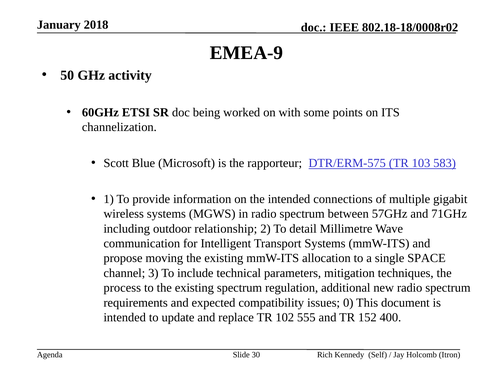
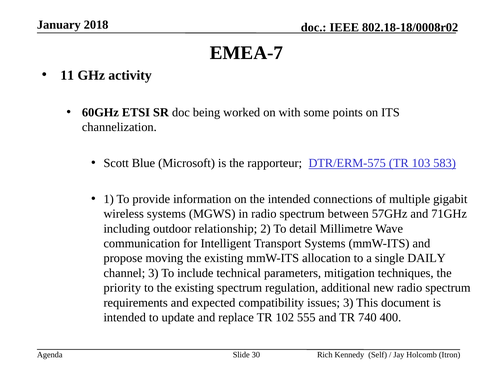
EMEA-9: EMEA-9 -> EMEA-7 (246, 53)
50: 50 -> 11 (67, 75)
SPACE: SPACE -> DAILY (427, 258)
process: process -> priority (122, 288)
issues 0: 0 -> 3 (348, 302)
152: 152 -> 740 (367, 317)
